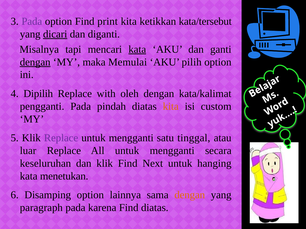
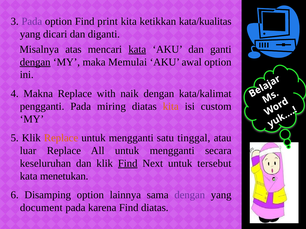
kata/tersebut: kata/tersebut -> kata/kualitas (205, 21)
dicari underline: present -> none (55, 34)
tapi: tapi -> atas (73, 49)
pilih: pilih -> awal (192, 62)
Dipilih: Dipilih -> Makna (38, 94)
oleh: oleh -> naik (130, 94)
pindah: pindah -> miring (111, 107)
Replace colour: purple -> orange (61, 138)
Find underline: none -> present (128, 164)
hanging: hanging -> tersebut (214, 164)
dengan colour: orange -> purple (190, 195)
paragraph: paragraph -> document (41, 208)
